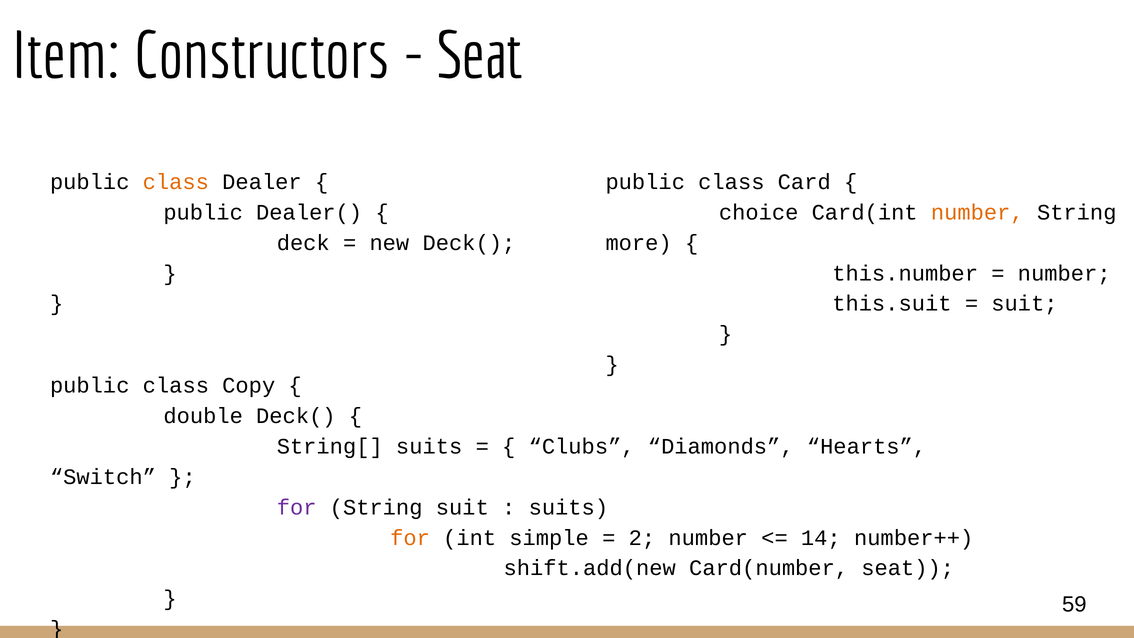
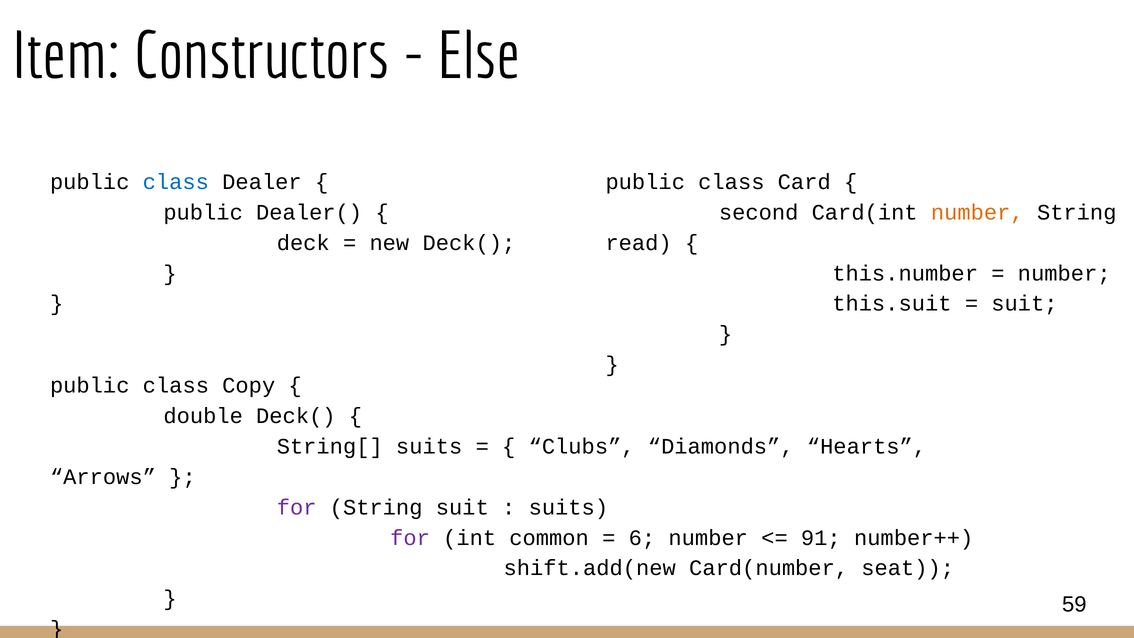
Seat: Seat -> Else (479, 57)
class colour: orange -> blue (176, 182)
choice: choice -> second (759, 212)
more: more -> read (639, 243)
Switch: Switch -> Arrows (103, 477)
for colour: orange -> purple (410, 538)
simple: simple -> common (549, 538)
2: 2 -> 6 (642, 538)
14: 14 -> 91 (821, 538)
